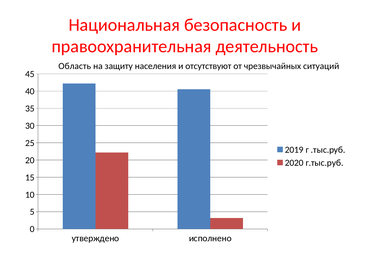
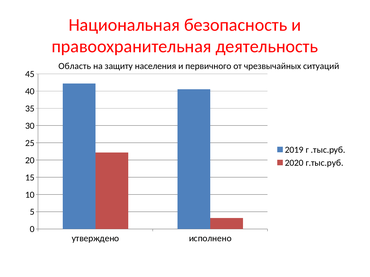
отсутствуют: отсутствуют -> первичного (208, 66)
